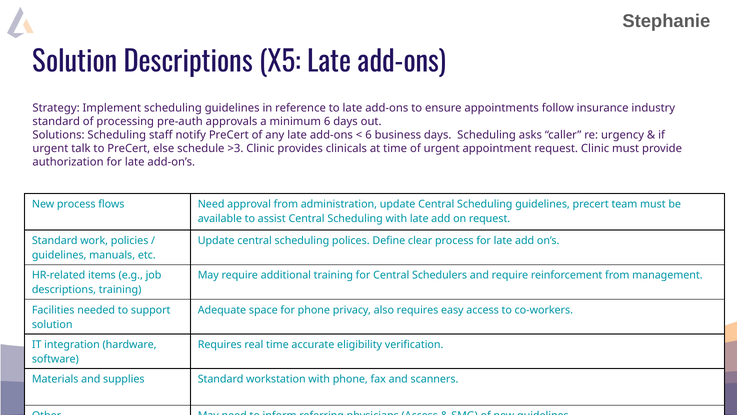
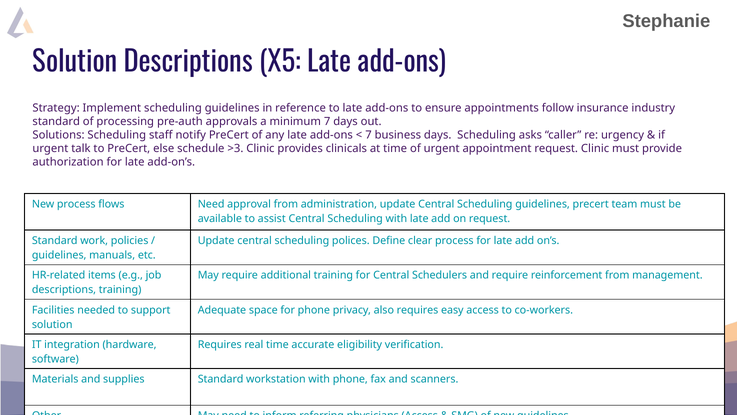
minimum 6: 6 -> 7 (327, 121)
6: 6 -> 7 (368, 135)
